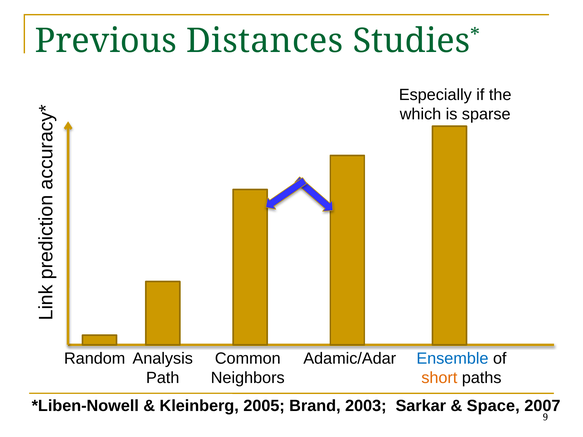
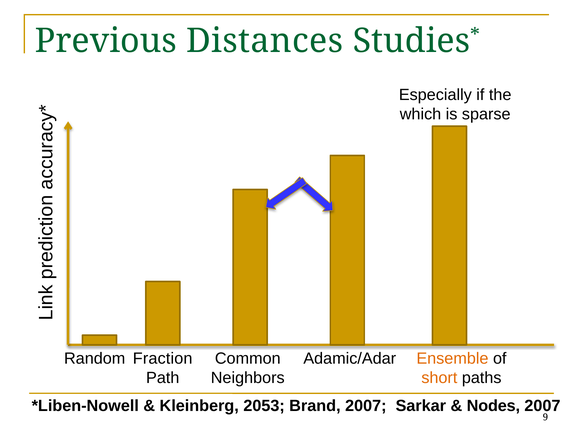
Analysis: Analysis -> Fraction (163, 359)
Ensemble colour: blue -> orange (452, 359)
2005: 2005 -> 2053 (264, 406)
Brand 2003: 2003 -> 2007 (366, 406)
Space: Space -> Nodes (493, 406)
